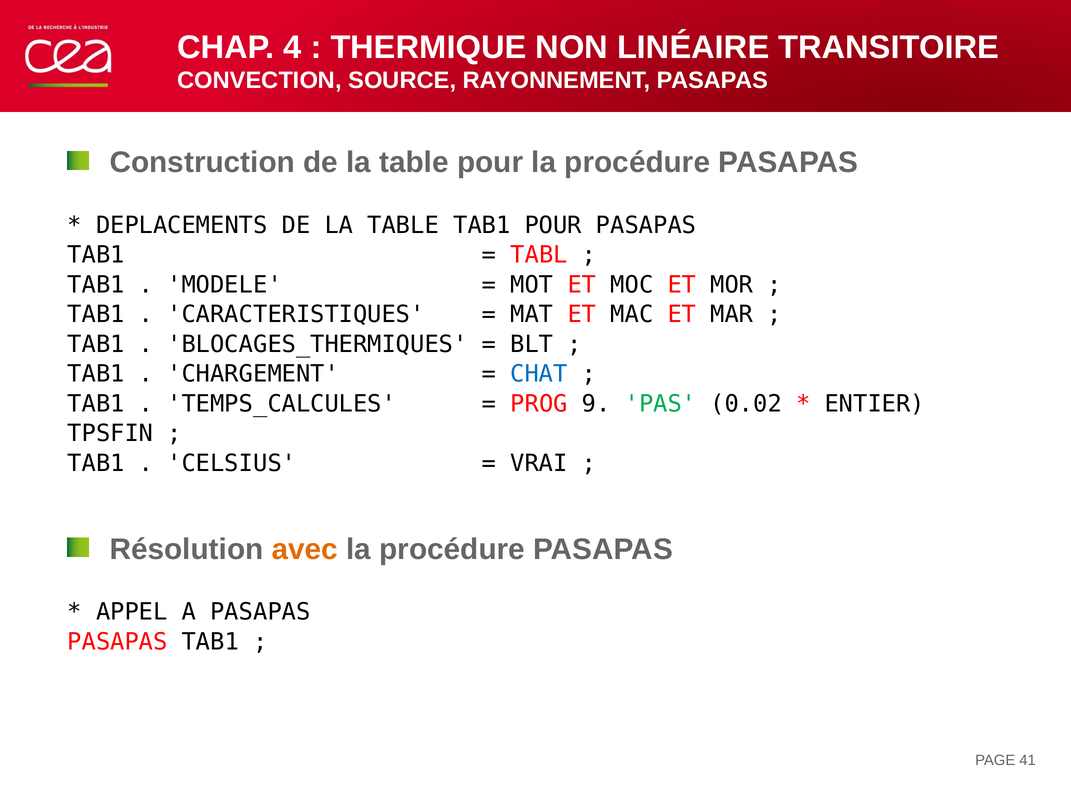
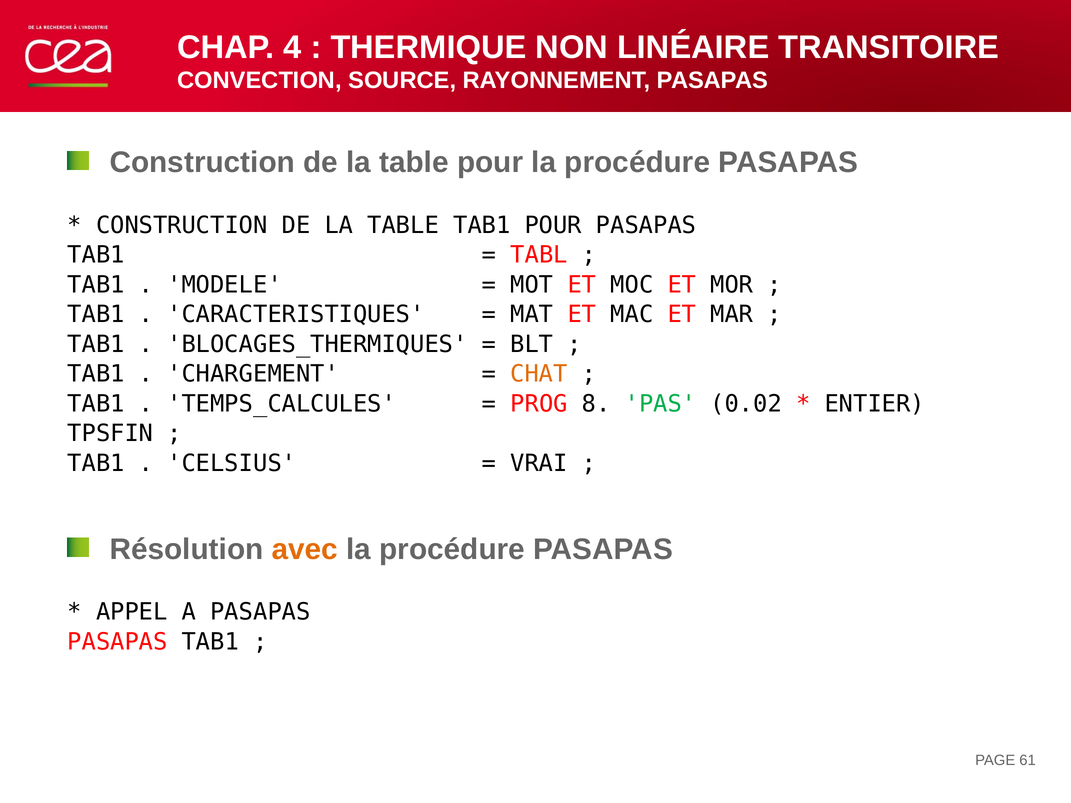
DEPLACEMENTS: DEPLACEMENTS -> CONSTRUCTION (182, 225)
CHAT colour: blue -> orange (539, 374)
9: 9 -> 8 (596, 404)
41: 41 -> 61 (1028, 761)
